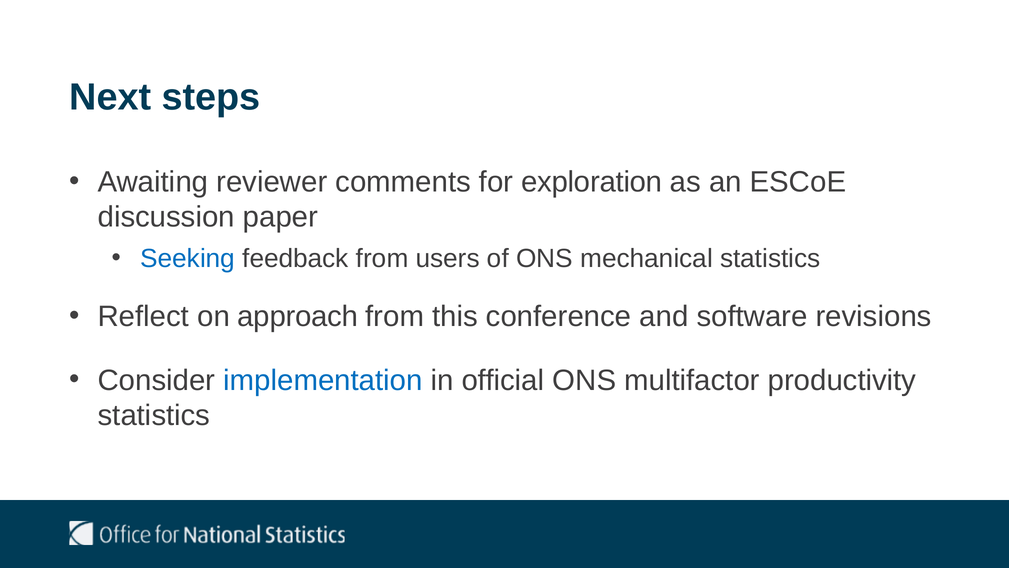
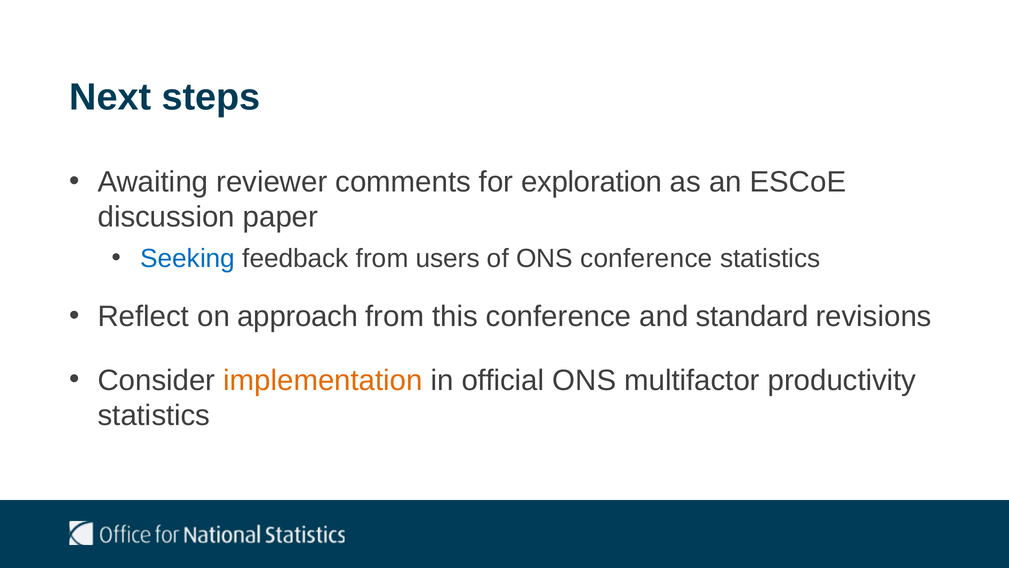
ONS mechanical: mechanical -> conference (646, 258)
software: software -> standard (752, 316)
implementation colour: blue -> orange (323, 380)
